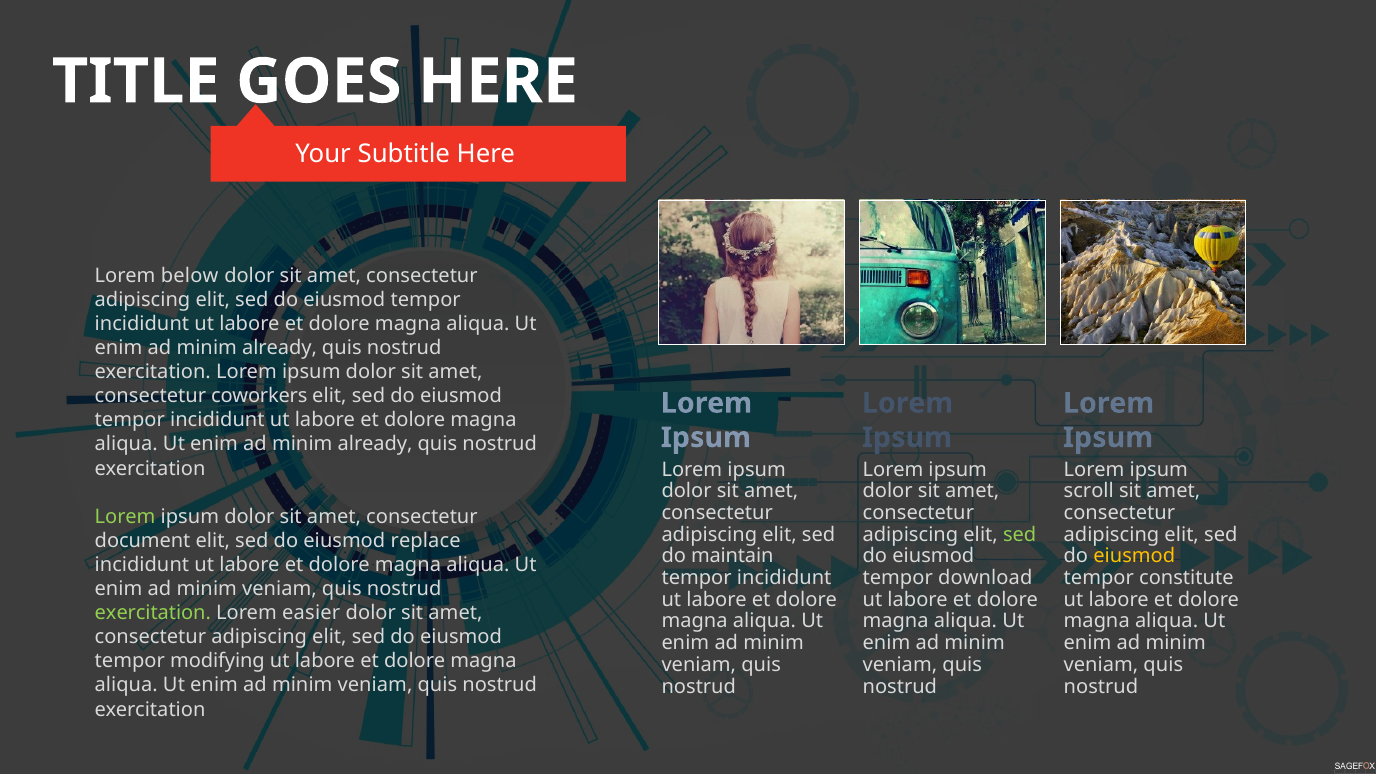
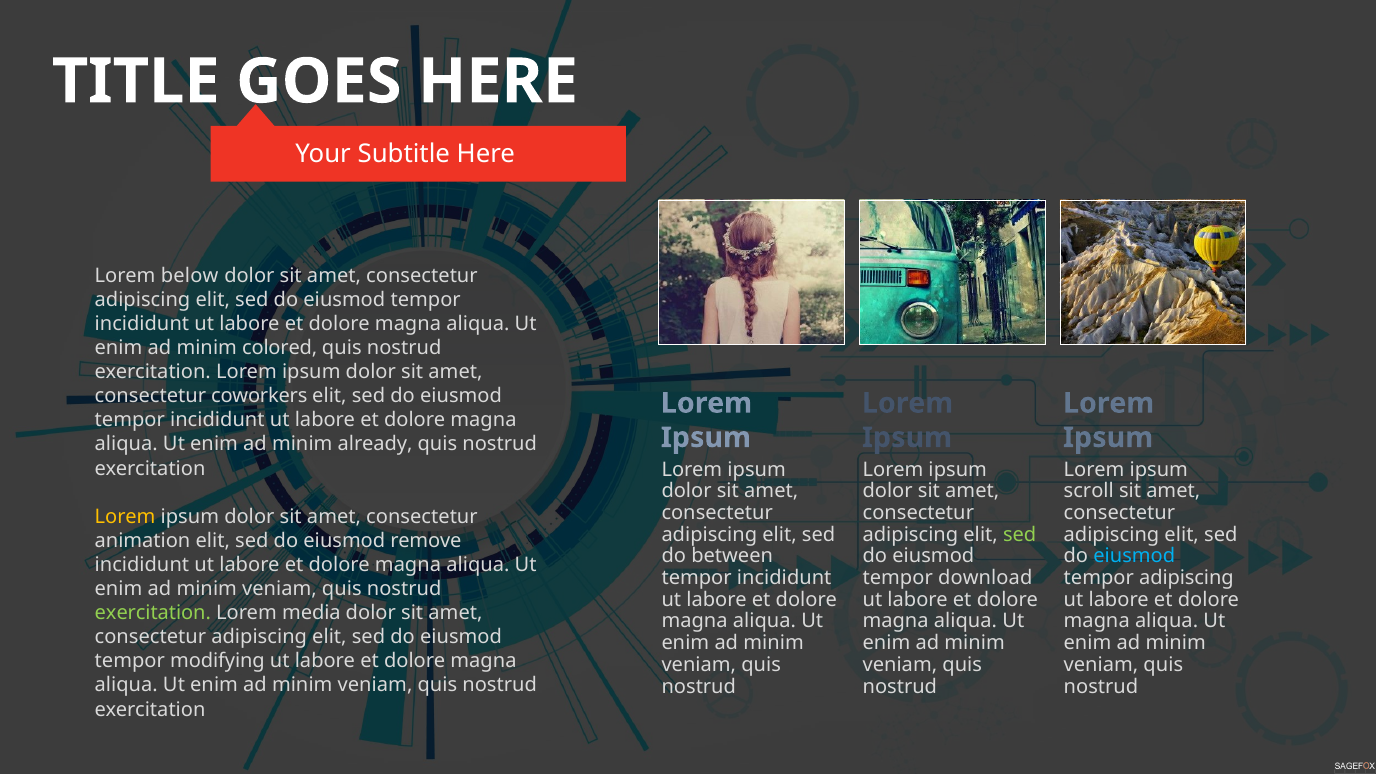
already: already -> colored (280, 348)
Lorem colour: light green -> yellow (125, 517)
document: document -> animation (143, 541)
replace: replace -> remove (426, 541)
maintain: maintain -> between (732, 556)
eiusmod colour: yellow -> light blue (1134, 556)
tempor constitute: constitute -> adipiscing (1186, 578)
easier: easier -> media (311, 613)
